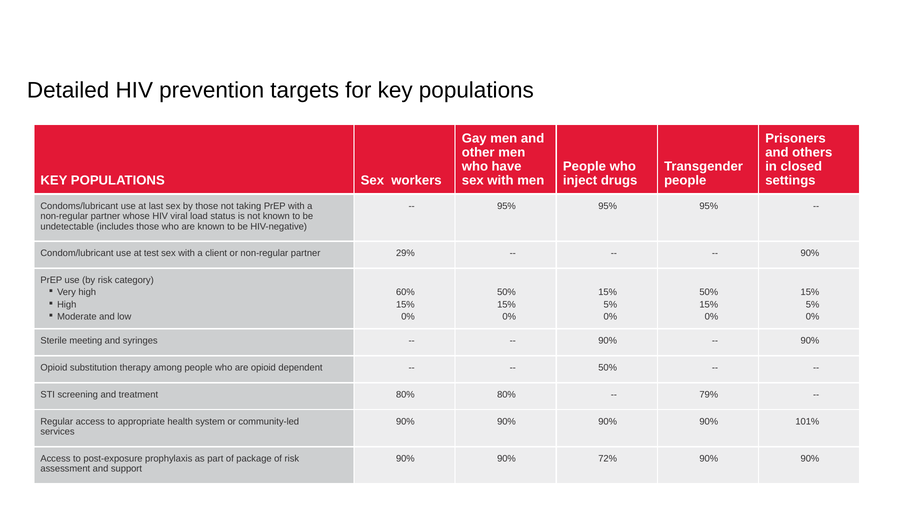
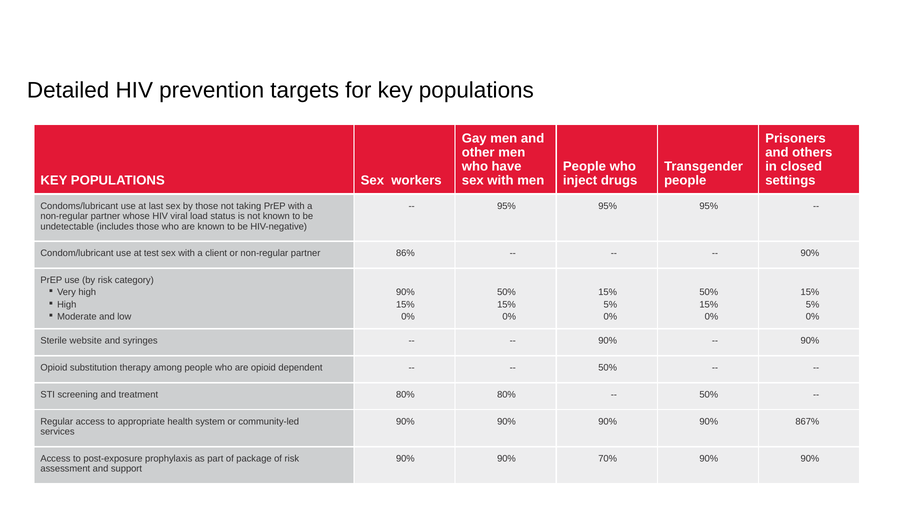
29%: 29% -> 86% (405, 254)
60%: 60% -> 90% (405, 293)
meeting: meeting -> website (86, 341)
79%: 79% -> 50% (709, 395)
101%: 101% -> 867% (807, 422)
72%: 72% -> 70% (608, 459)
